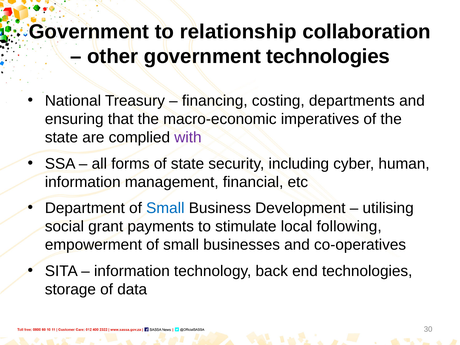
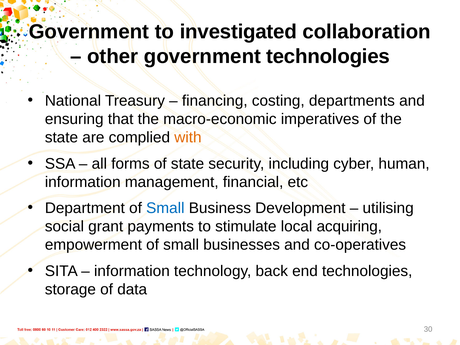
relationship: relationship -> investigated (238, 32)
with colour: purple -> orange (188, 138)
following: following -> acquiring (349, 226)
